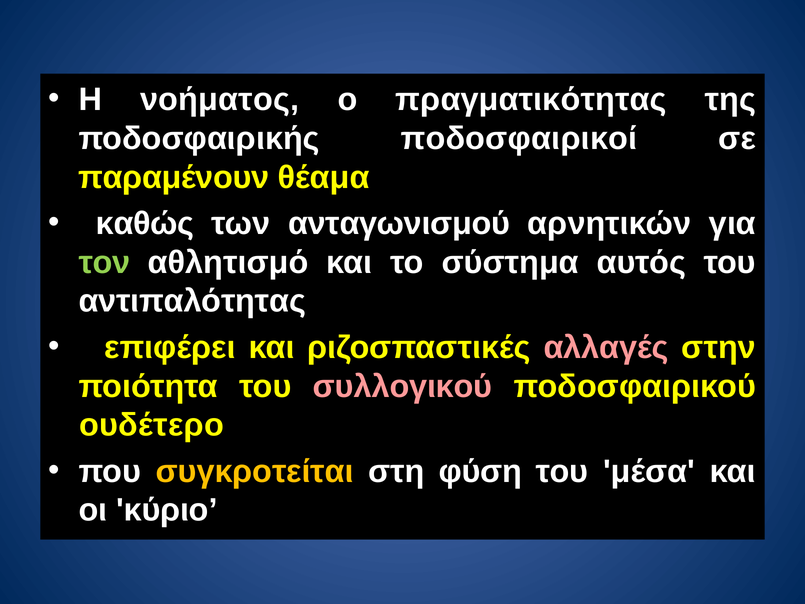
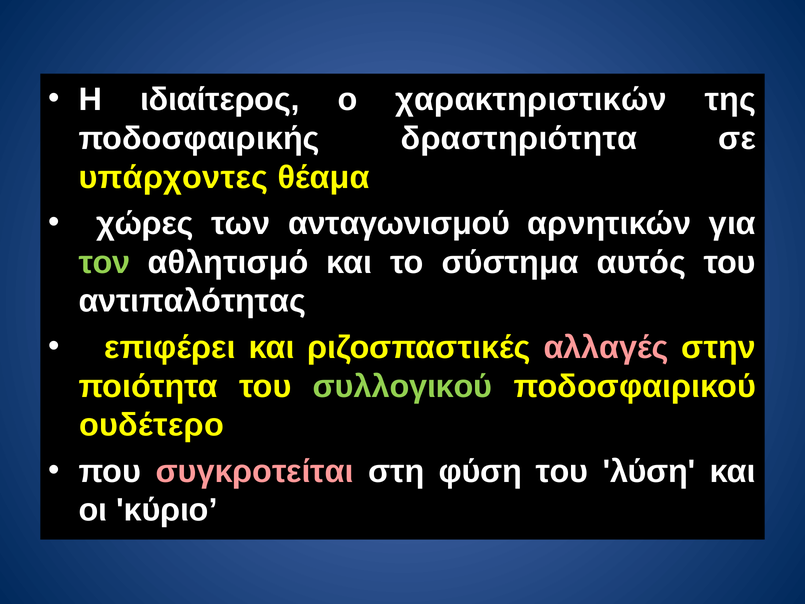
νοήματος: νοήματος -> ιδιαίτερος (220, 99)
πραγματικότητας: πραγματικότητας -> χαρακτηριστικών (531, 99)
ποδοσφαιρικοί: ποδοσφαιρικοί -> δραστηριότητα (519, 138)
παραμένουν: παραμένουν -> υπάρχοντες (173, 177)
καθώς: καθώς -> χώρες (145, 223)
συλλογικού colour: pink -> light green (403, 386)
συγκροτείται colour: yellow -> pink (255, 471)
μέσα: μέσα -> λύση (649, 471)
